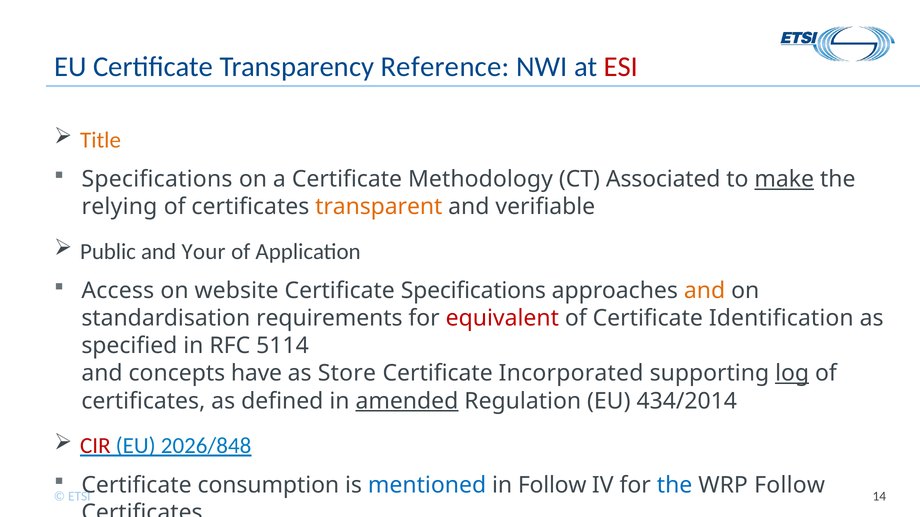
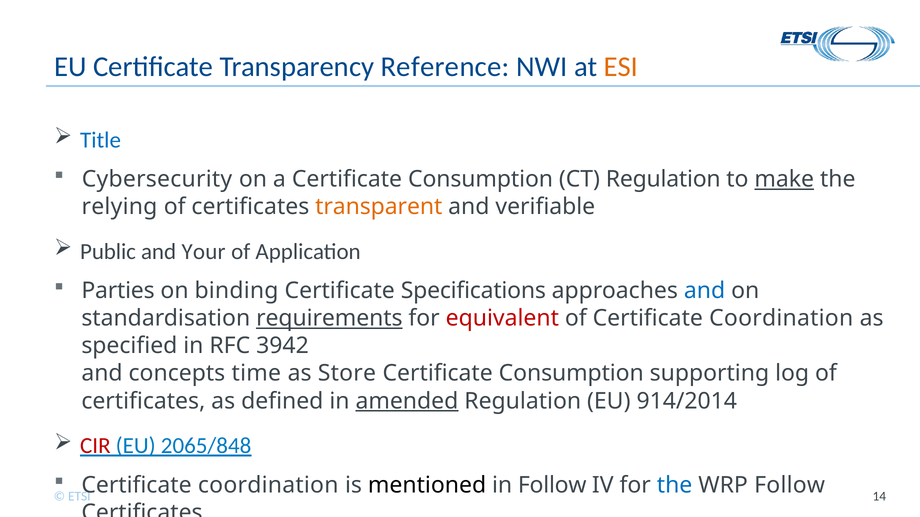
ESI colour: red -> orange (621, 67)
Title colour: orange -> blue (101, 140)
Specifications: Specifications -> Cybersecurity (157, 179)
a Certificate Methodology: Methodology -> Consumption (481, 179)
CT Associated: Associated -> Regulation (663, 179)
Access: Access -> Parties (118, 291)
website: website -> binding (236, 291)
and colour: orange -> blue (705, 291)
requirements underline: none -> present (329, 319)
of Certificate Identification: Identification -> Coordination (781, 319)
5114: 5114 -> 3942 (282, 346)
have: have -> time (256, 374)
Incorporated: Incorporated -> Consumption (571, 374)
log underline: present -> none (792, 374)
434/2014: 434/2014 -> 914/2014 (687, 401)
2026/848: 2026/848 -> 2065/848 (206, 446)
consumption: consumption -> coordination (268, 486)
mentioned colour: blue -> black (427, 486)
